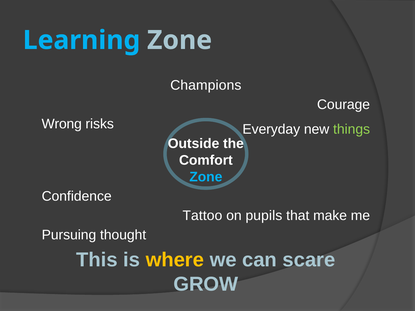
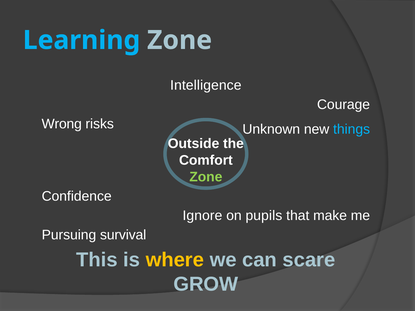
Champions: Champions -> Intelligence (206, 85)
Everyday: Everyday -> Unknown (271, 129)
things colour: light green -> light blue (352, 129)
Zone colour: light blue -> light green (206, 177)
Tattoo: Tattoo -> Ignore (202, 216)
thought: thought -> survival (123, 235)
